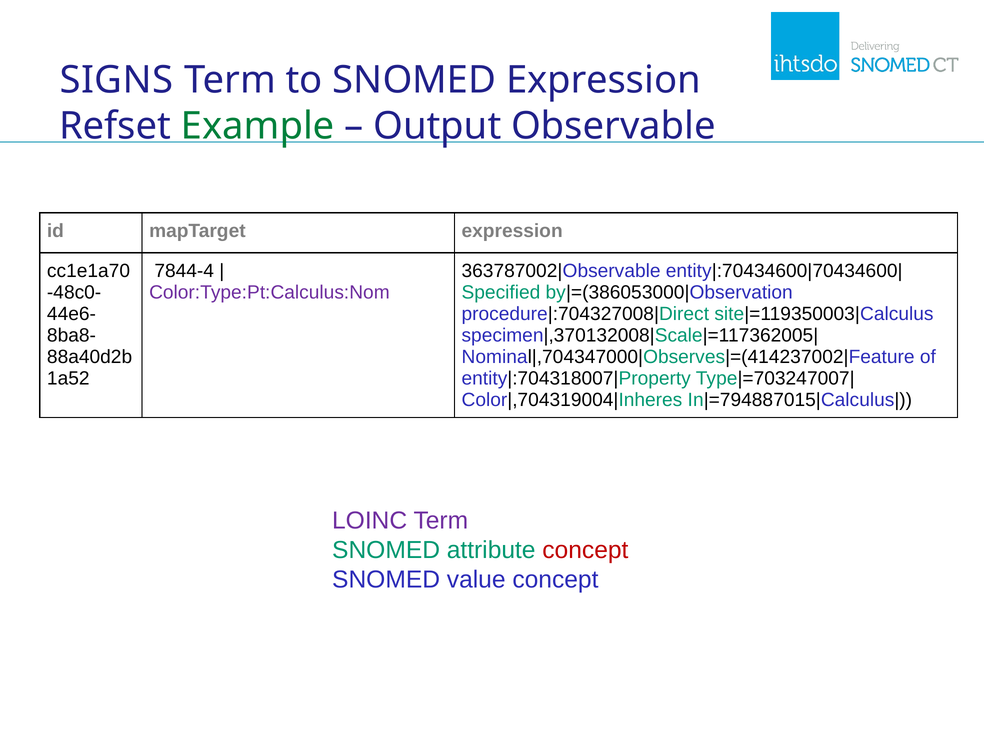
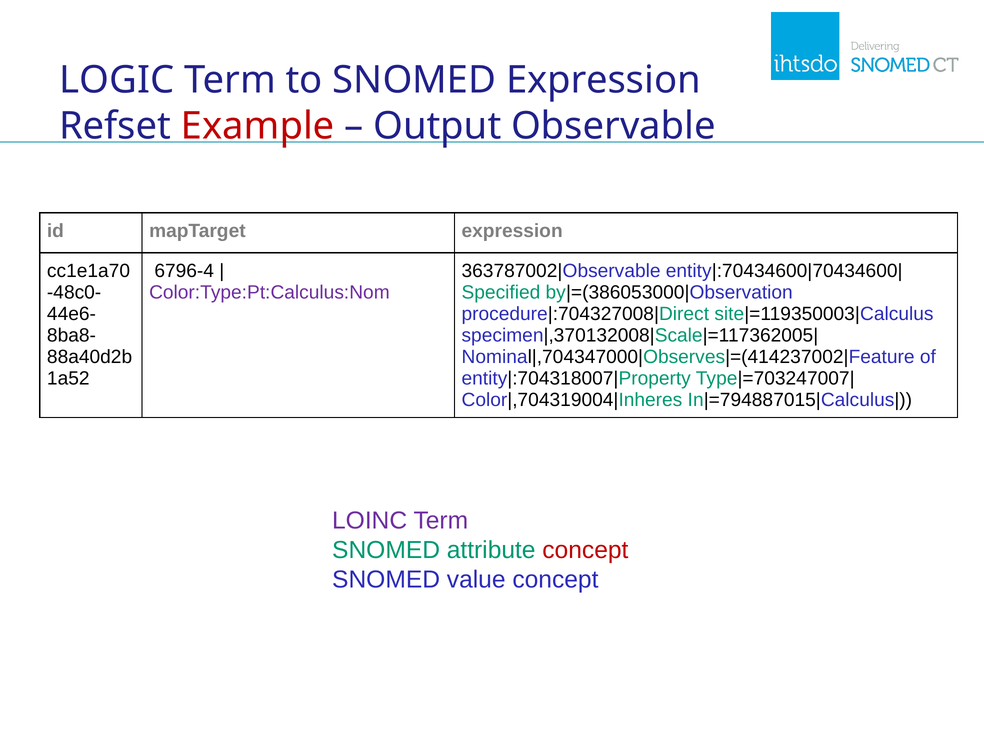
SIGNS: SIGNS -> LOGIC (117, 80)
Example colour: green -> red (258, 126)
7844-4: 7844-4 -> 6796-4 (184, 271)
